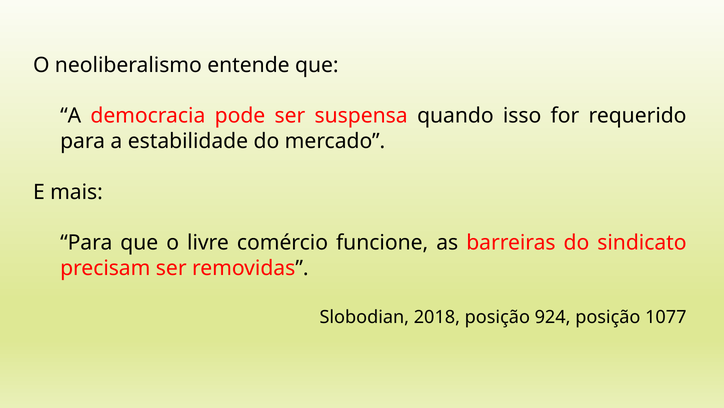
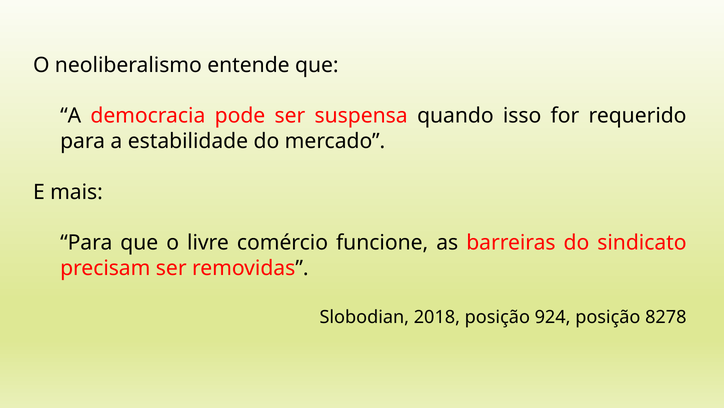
1077: 1077 -> 8278 (666, 316)
